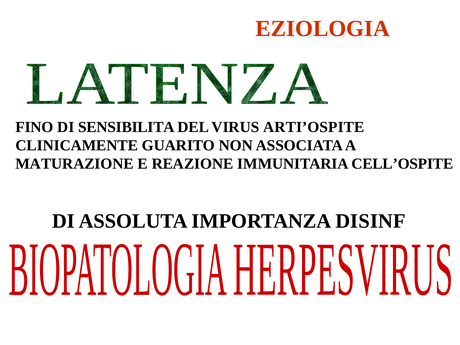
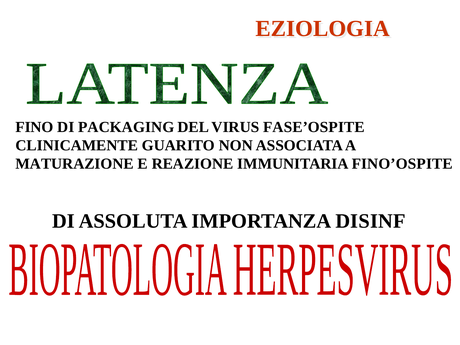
SENSIBILITA: SENSIBILITA -> PACKAGING (126, 127)
ARTI’OSPITE: ARTI’OSPITE -> FASE’OSPITE (314, 127)
CELL’OSPITE: CELL’OSPITE -> FINO’OSPITE (402, 164)
